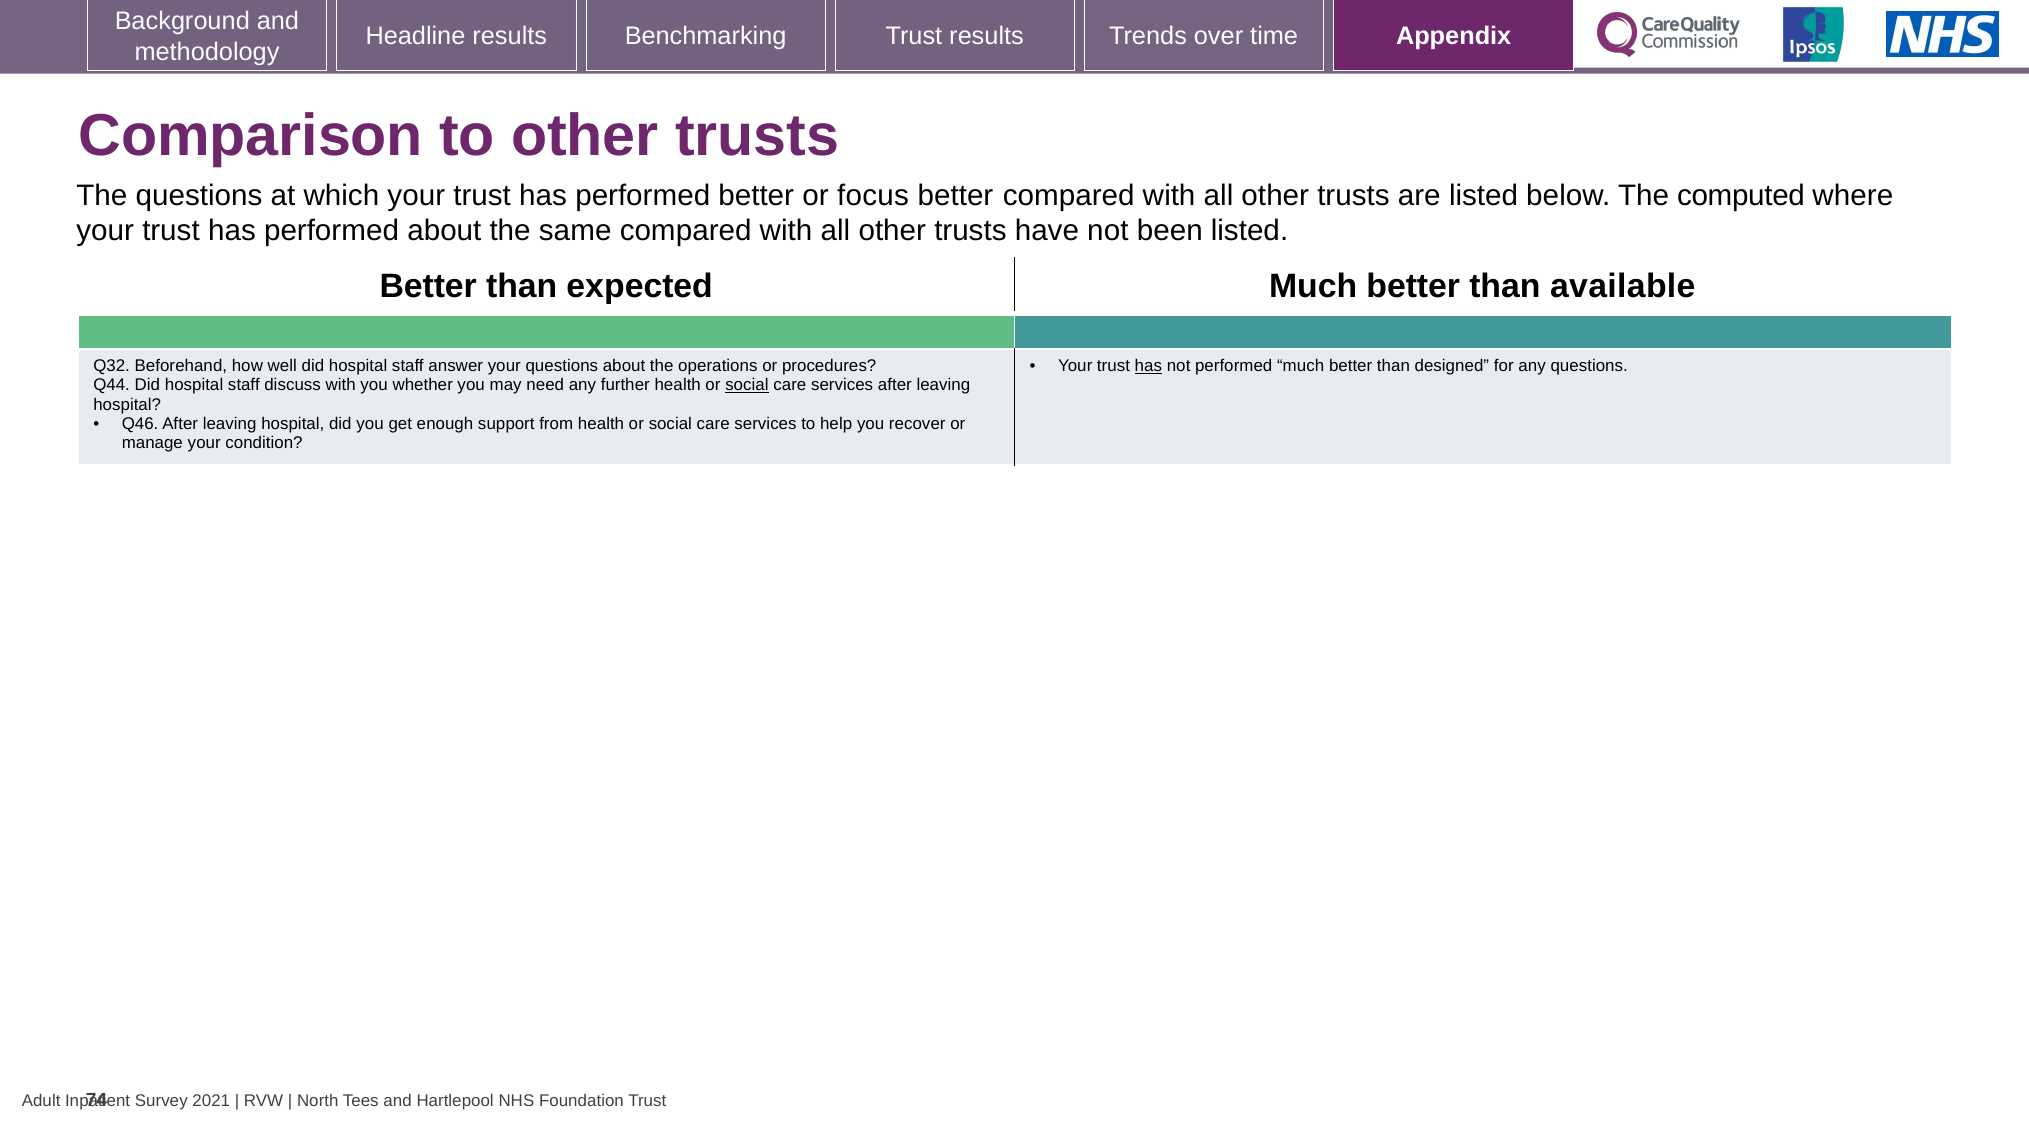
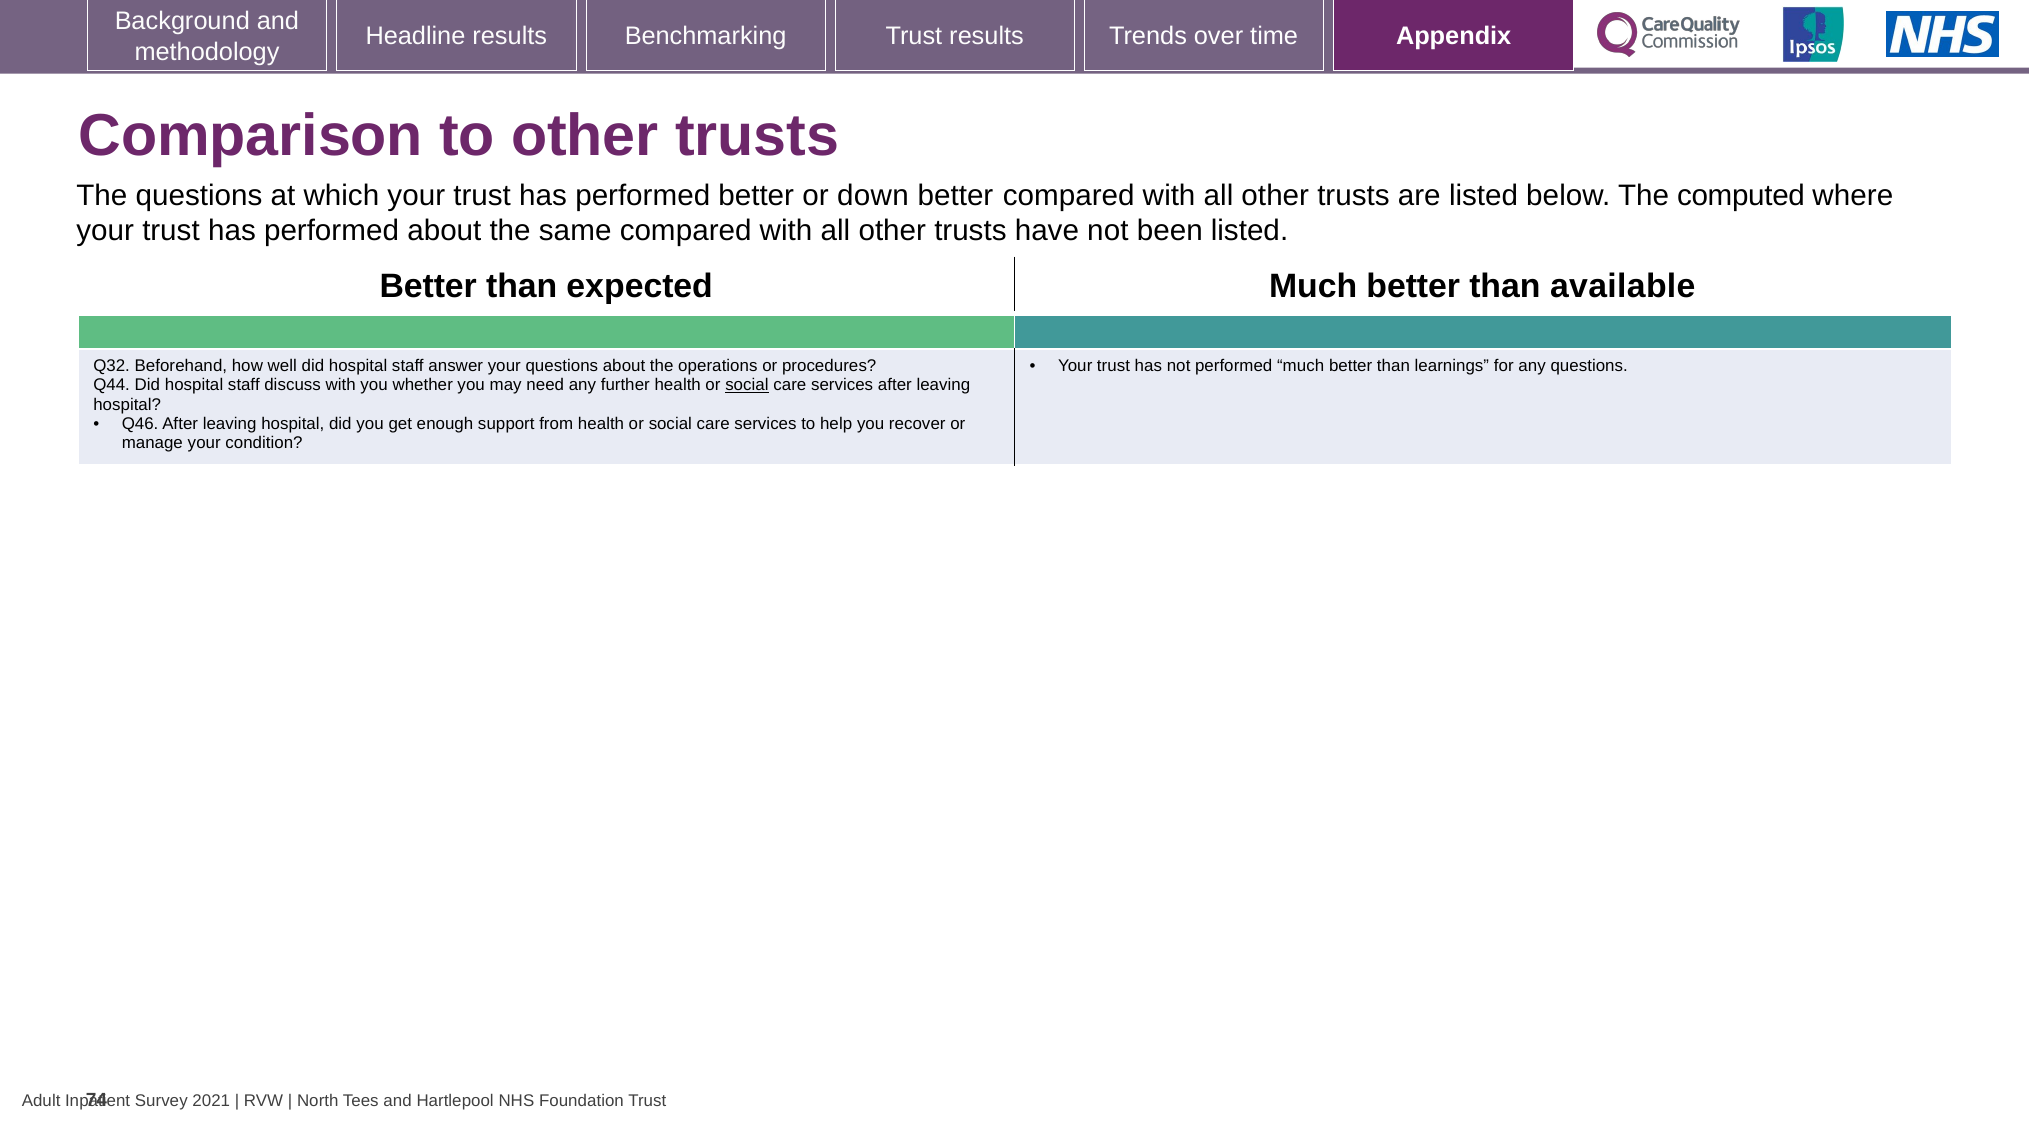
focus: focus -> down (873, 195)
has underline: present -> none (1148, 366)
designed: designed -> learnings (1452, 366)
